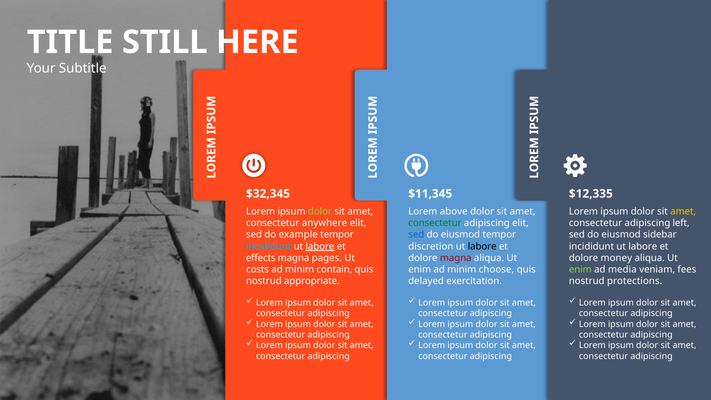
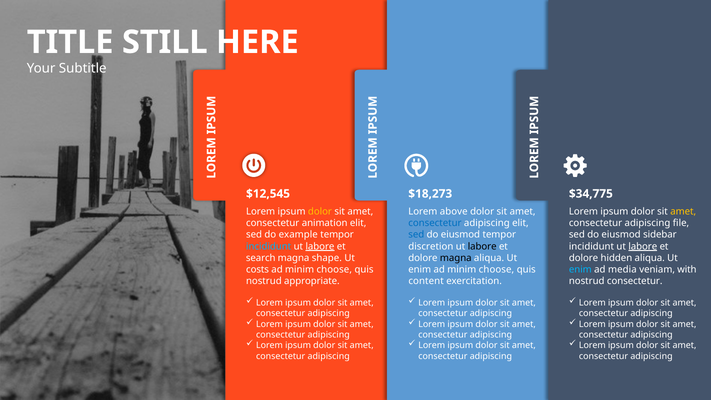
$32,345: $32,345 -> $12,545 (268, 194)
$11,345: $11,345 -> $18,273 (430, 194)
$12,335: $12,335 -> $34,775 (591, 194)
dolor colour: light green -> yellow (320, 212)
anywhere: anywhere -> animation (325, 223)
consectetur colour: green -> blue (435, 223)
left: left -> file (681, 223)
labore underline: none -> present (643, 246)
effects: effects -> search (261, 258)
pages: pages -> shape (327, 258)
magna colour: red -> black (456, 258)
money: money -> hidden (616, 258)
contain: contain -> choose (334, 269)
enim colour: light green -> light blue (580, 269)
fees: fees -> with (687, 269)
delayed: delayed -> content (426, 281)
nostrud protections: protections -> consectetur (635, 281)
